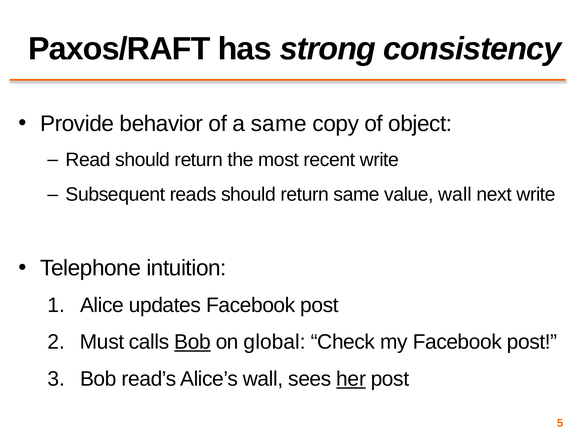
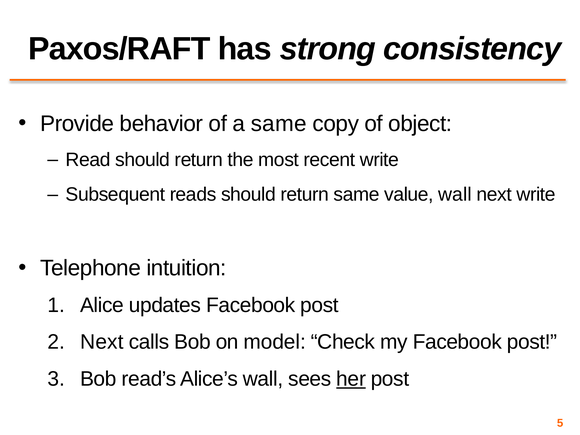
Must: Must -> Next (102, 342)
Bob underline: present -> none (193, 342)
global: global -> model (275, 342)
